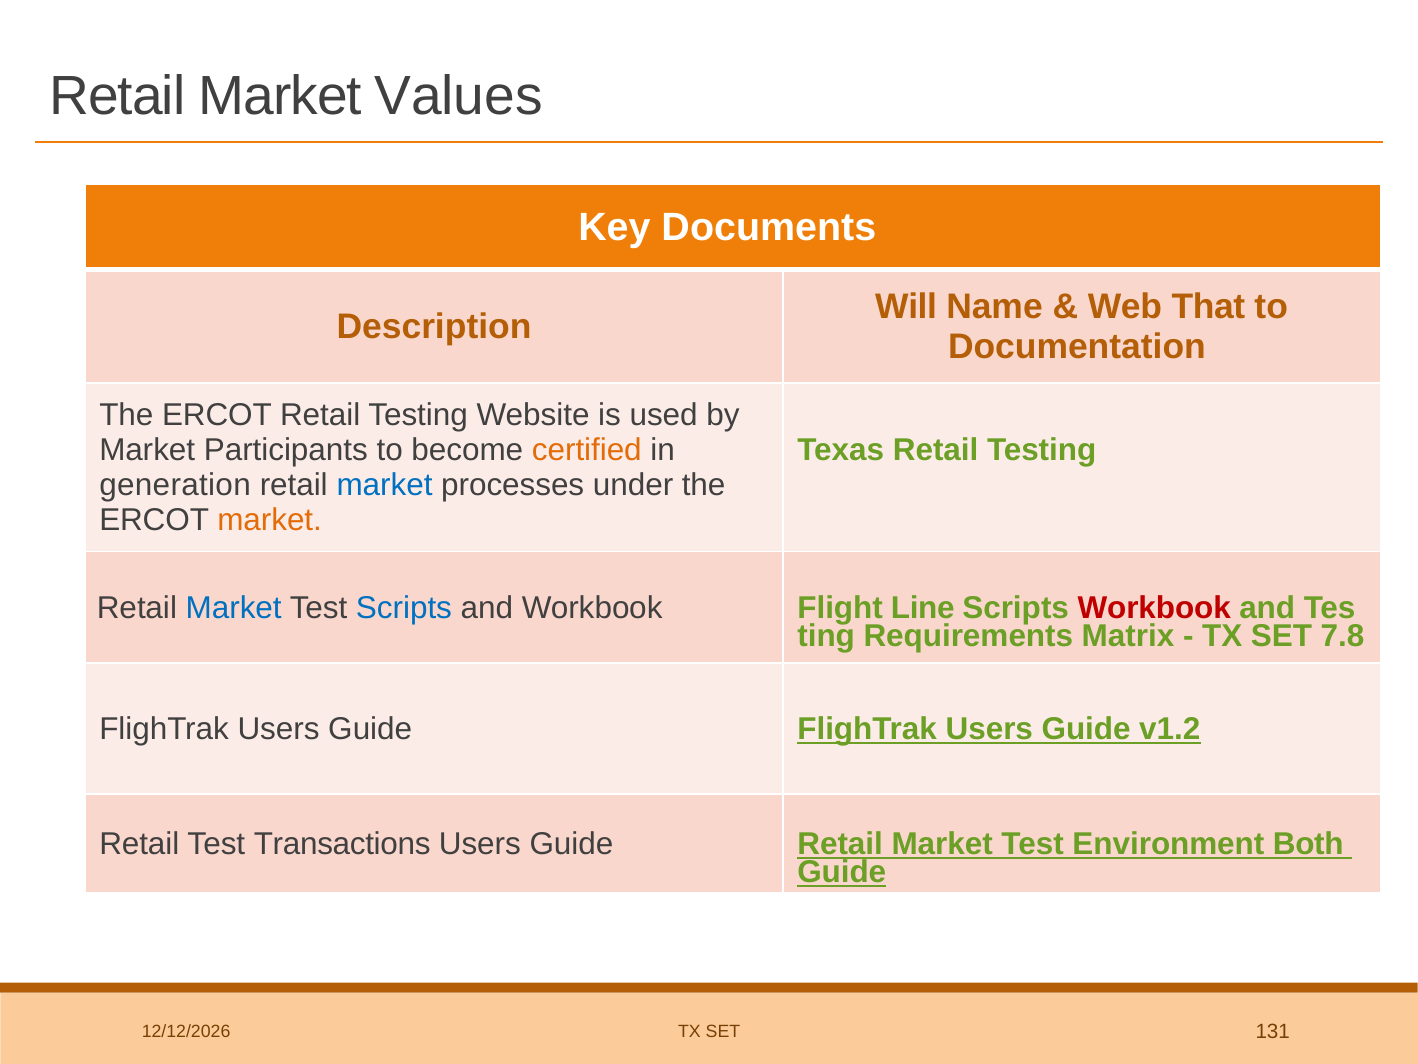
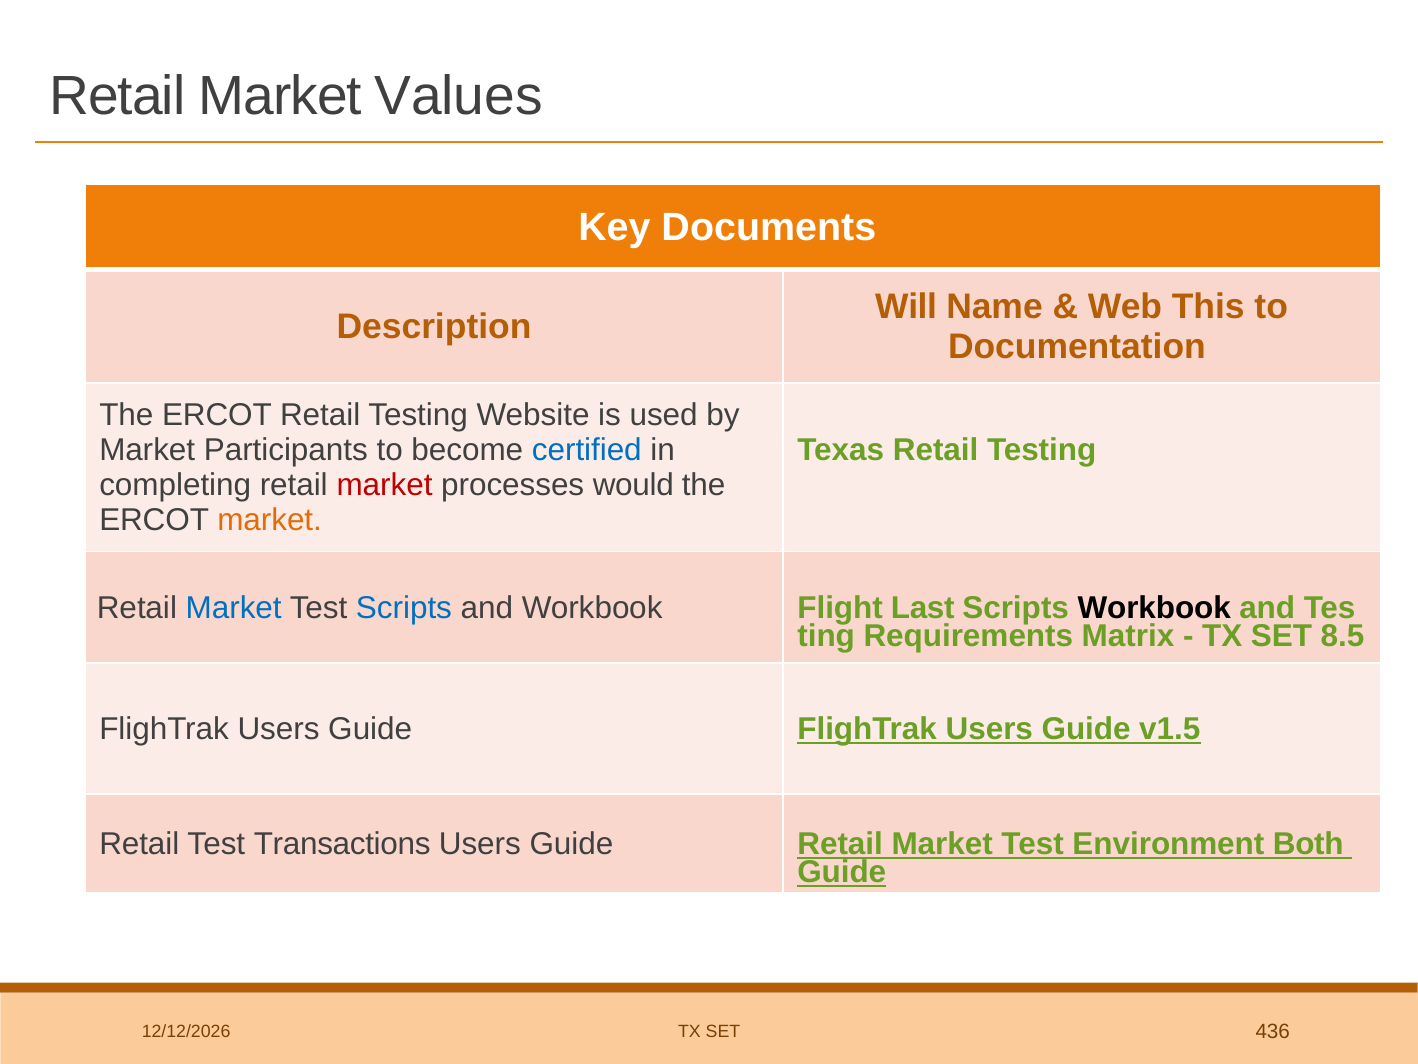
That: That -> This (1208, 307)
certified colour: orange -> blue (587, 450)
generation: generation -> completing (175, 485)
market colour: blue -> red (385, 485)
under: under -> would (633, 485)
Line: Line -> Last (923, 607)
Workbook colour: red -> black (1154, 607)
7.8: 7.8 -> 8.5 (1342, 636)
v1.2: v1.2 -> v1.5 (1170, 729)
131: 131 -> 436 (1273, 1031)
